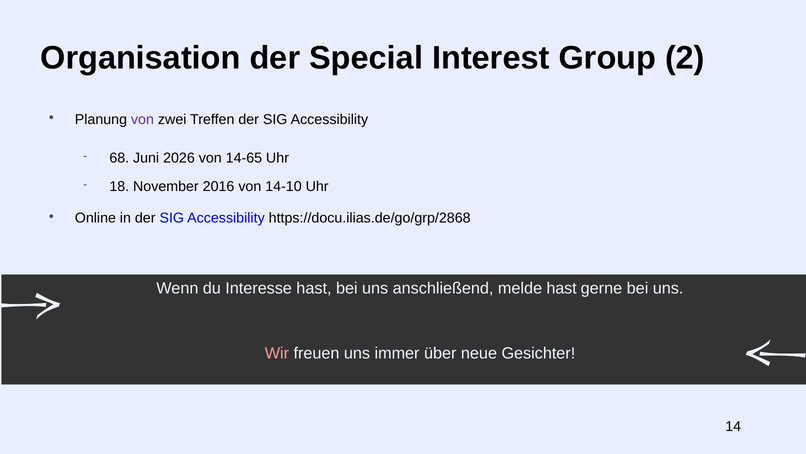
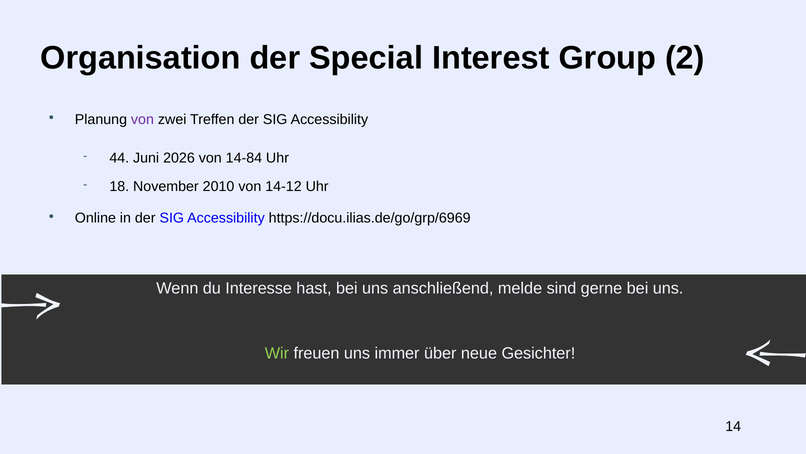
68: 68 -> 44 (119, 158)
14-65: 14-65 -> 14-84 (244, 158)
2016: 2016 -> 2010 (219, 186)
14-10: 14-10 -> 14-12 (283, 186)
https://docu.ilias.de/go/grp/2868: https://docu.ilias.de/go/grp/2868 -> https://docu.ilias.de/go/grp/6969 (370, 218)
melde hast: hast -> sind (562, 288)
Wir colour: pink -> light green (277, 353)
